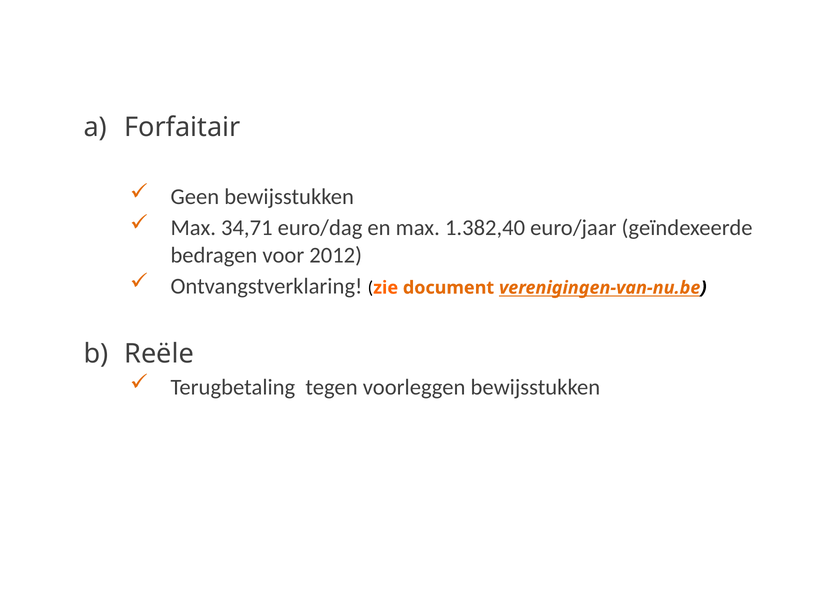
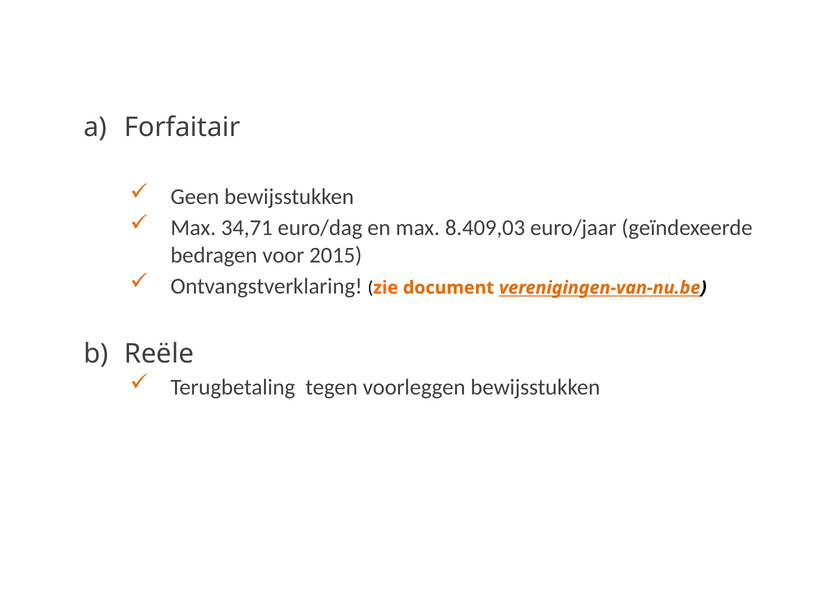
1.382,40: 1.382,40 -> 8.409,03 (485, 228)
2012: 2012 -> 2015 (336, 255)
